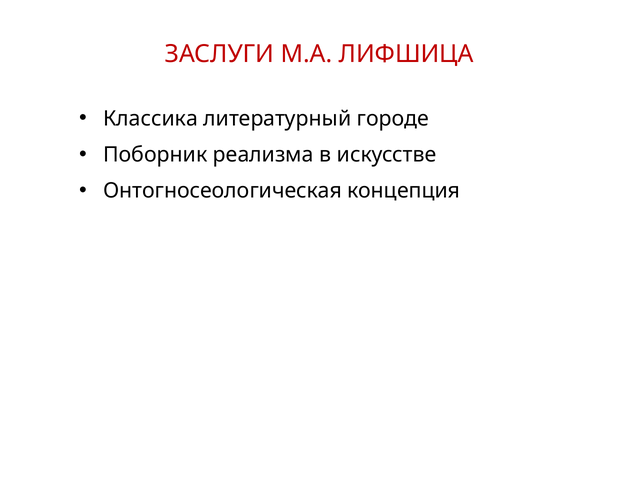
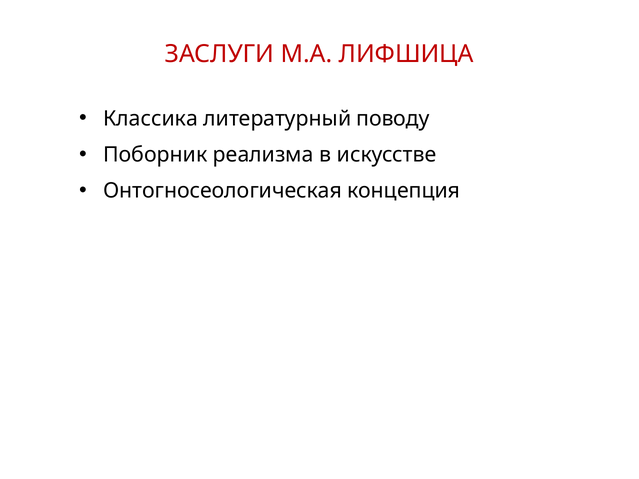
городе: городе -> поводу (393, 119)
